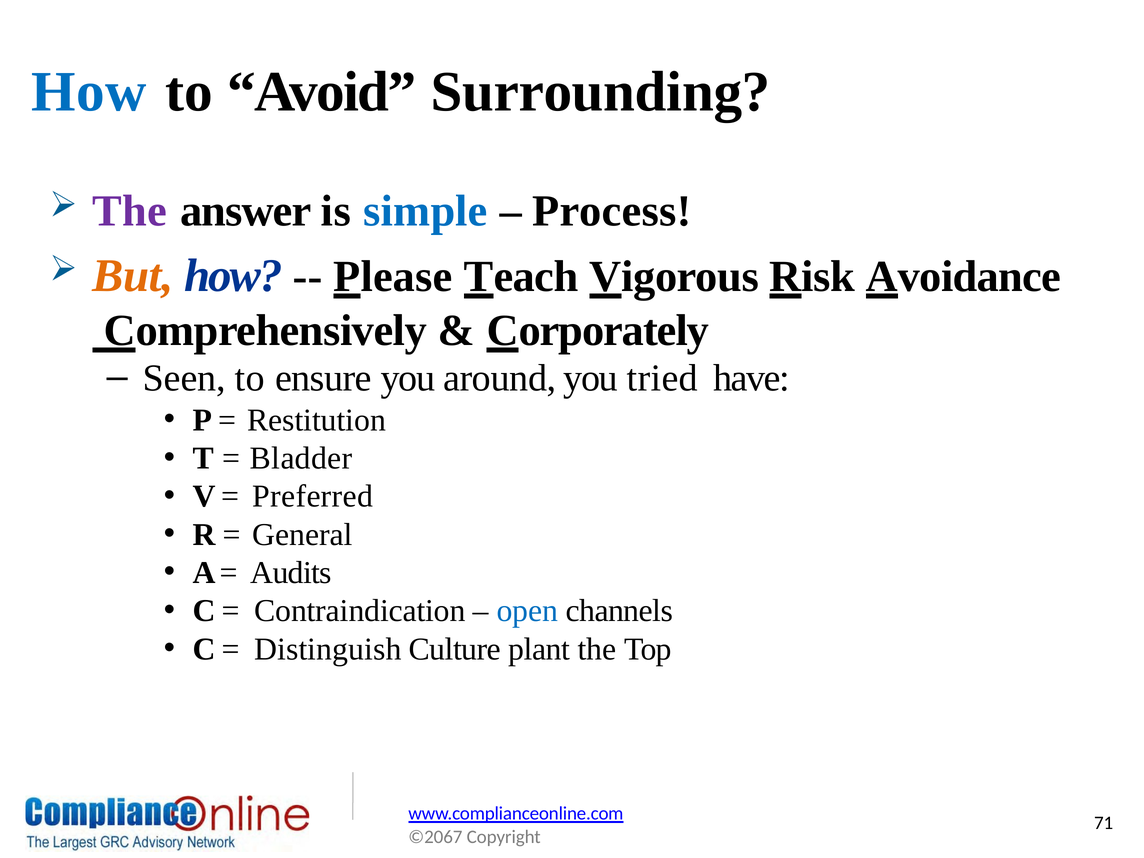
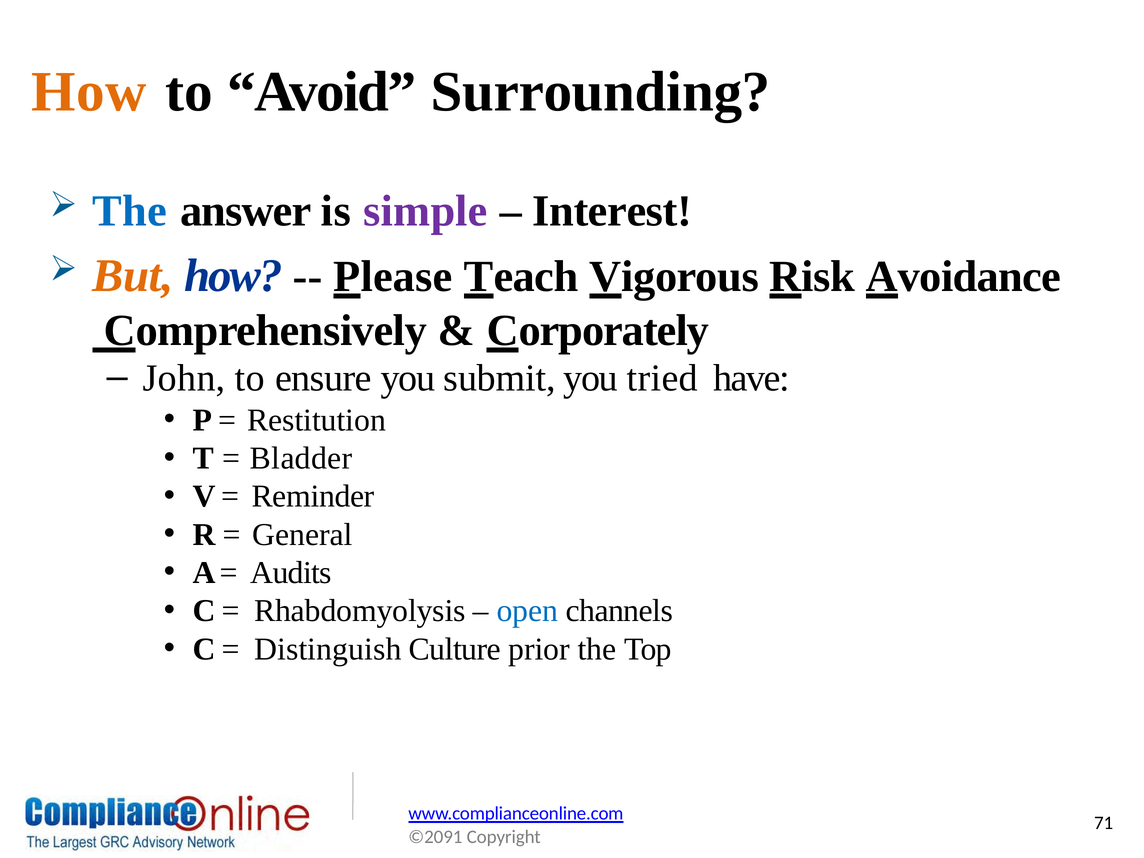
How colour: blue -> orange (89, 92)
The colour: purple -> blue (130, 211)
simple colour: blue -> purple (425, 211)
Process: Process -> Interest (612, 211)
Seen: Seen -> John (184, 378)
around: around -> submit (500, 378)
Preferred: Preferred -> Reminder (313, 496)
Contraindication: Contraindication -> Rhabdomyolysis (360, 611)
plant: plant -> prior (539, 649)
©2067: ©2067 -> ©2091 (435, 837)
